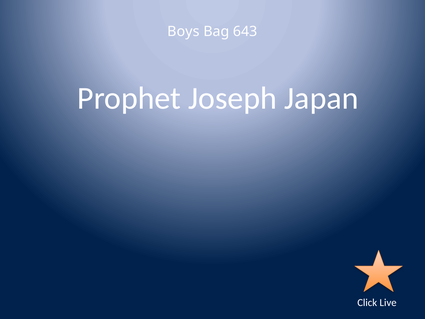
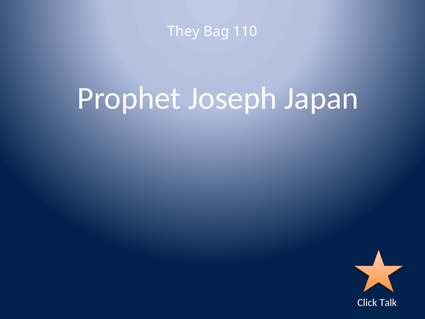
Boys: Boys -> They (183, 31)
643: 643 -> 110 (245, 31)
Live: Live -> Talk (388, 302)
